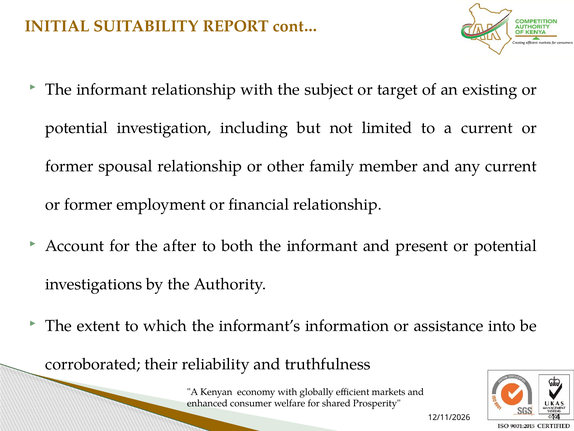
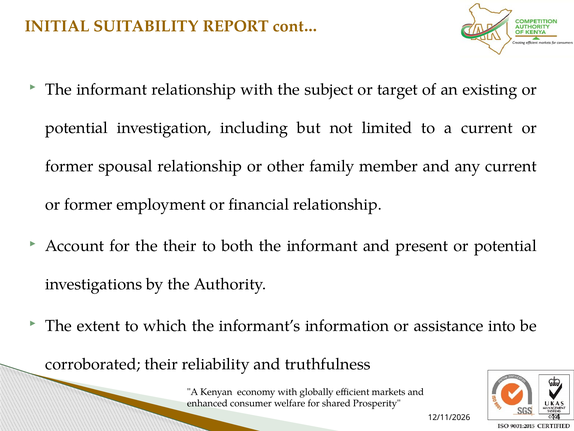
the after: after -> their (180, 246)
